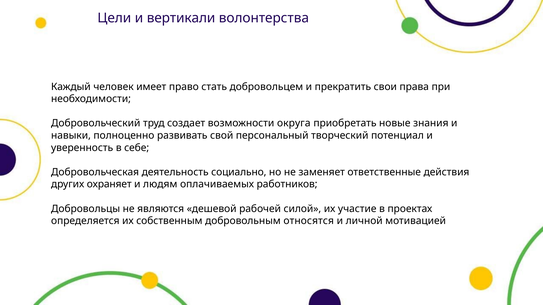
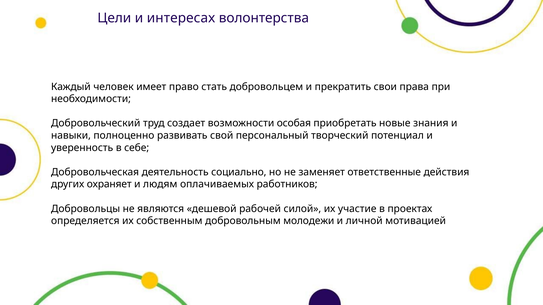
вертикали: вертикали -> интересах (181, 18)
округа: округа -> особая (294, 123)
относятся: относятся -> молодежи (309, 221)
